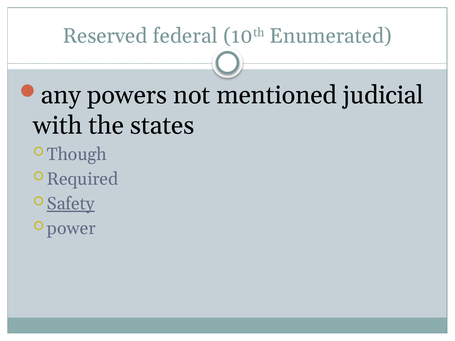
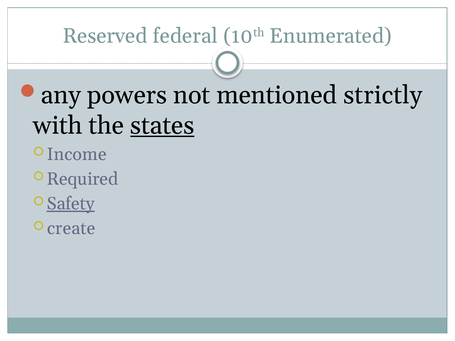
judicial: judicial -> strictly (383, 95)
states underline: none -> present (162, 125)
Though: Though -> Income (77, 154)
power: power -> create (71, 229)
